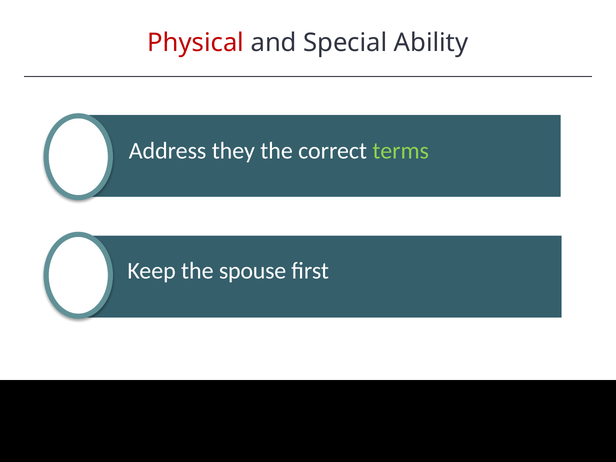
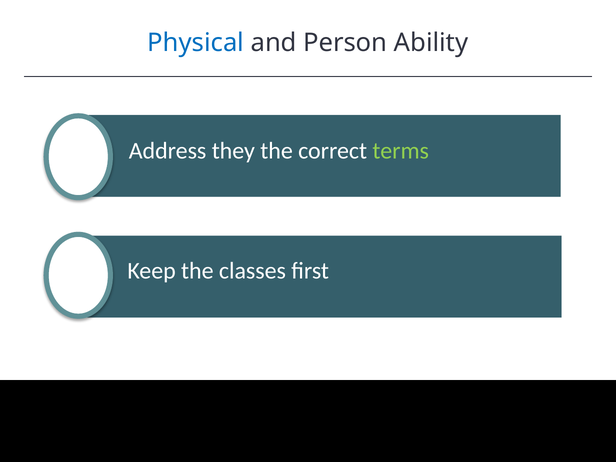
Physical colour: red -> blue (196, 43)
Special: Special -> Person (345, 43)
spouse: spouse -> classes (252, 271)
